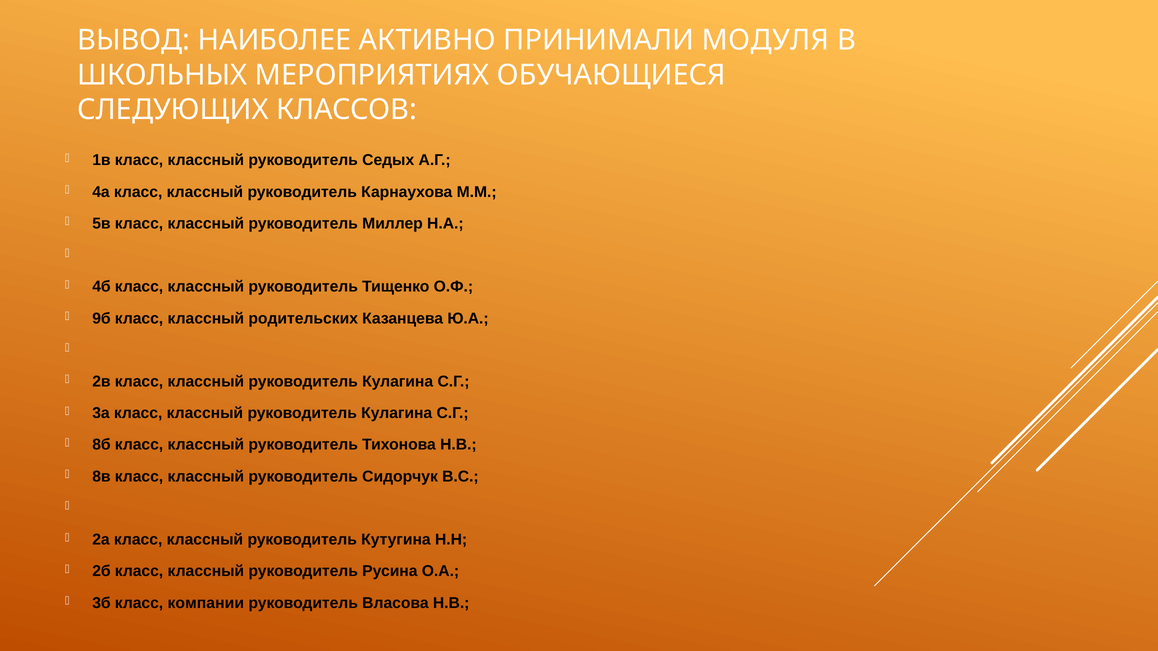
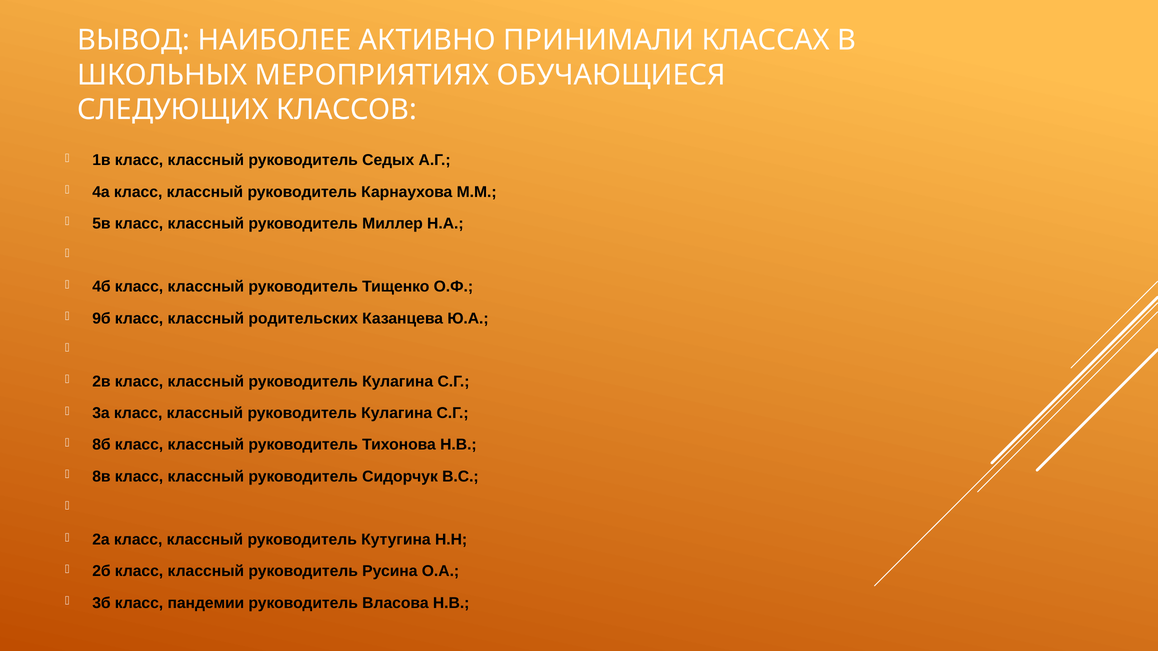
МОДУЛЯ: МОДУЛЯ -> КЛАССАХ (766, 40)
компании: компании -> пандемии (206, 603)
